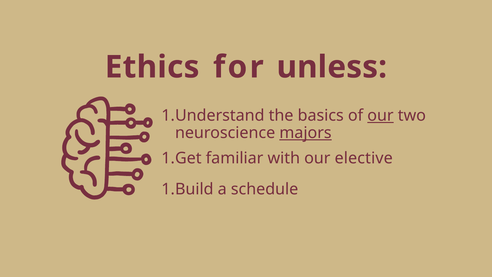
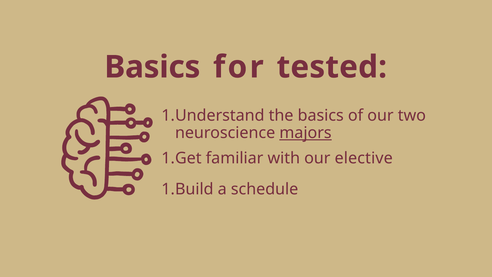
Ethics: Ethics -> Basics (152, 67)
unless: unless -> tested (332, 67)
our underline: present -> none (380, 116)
